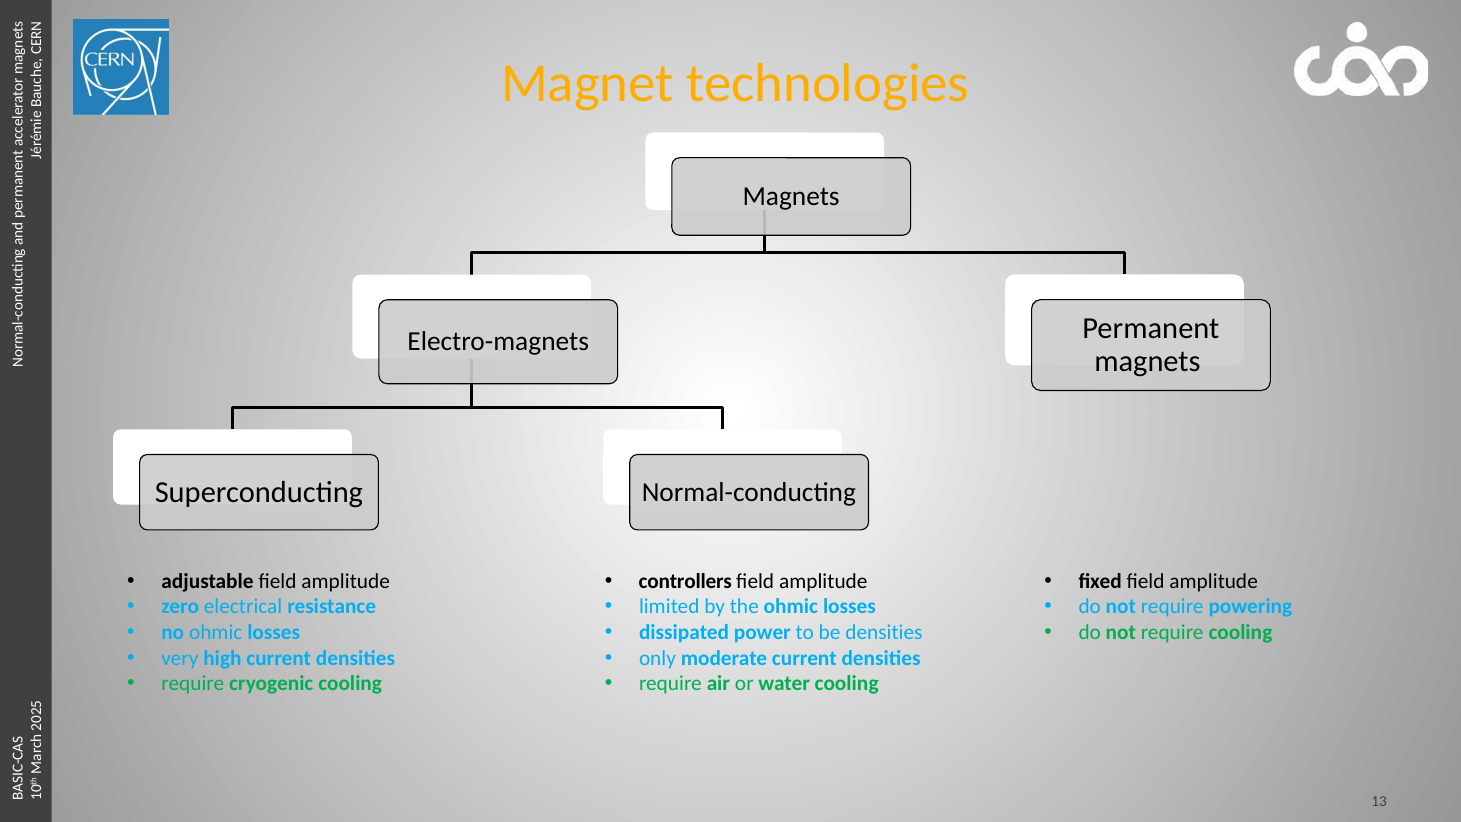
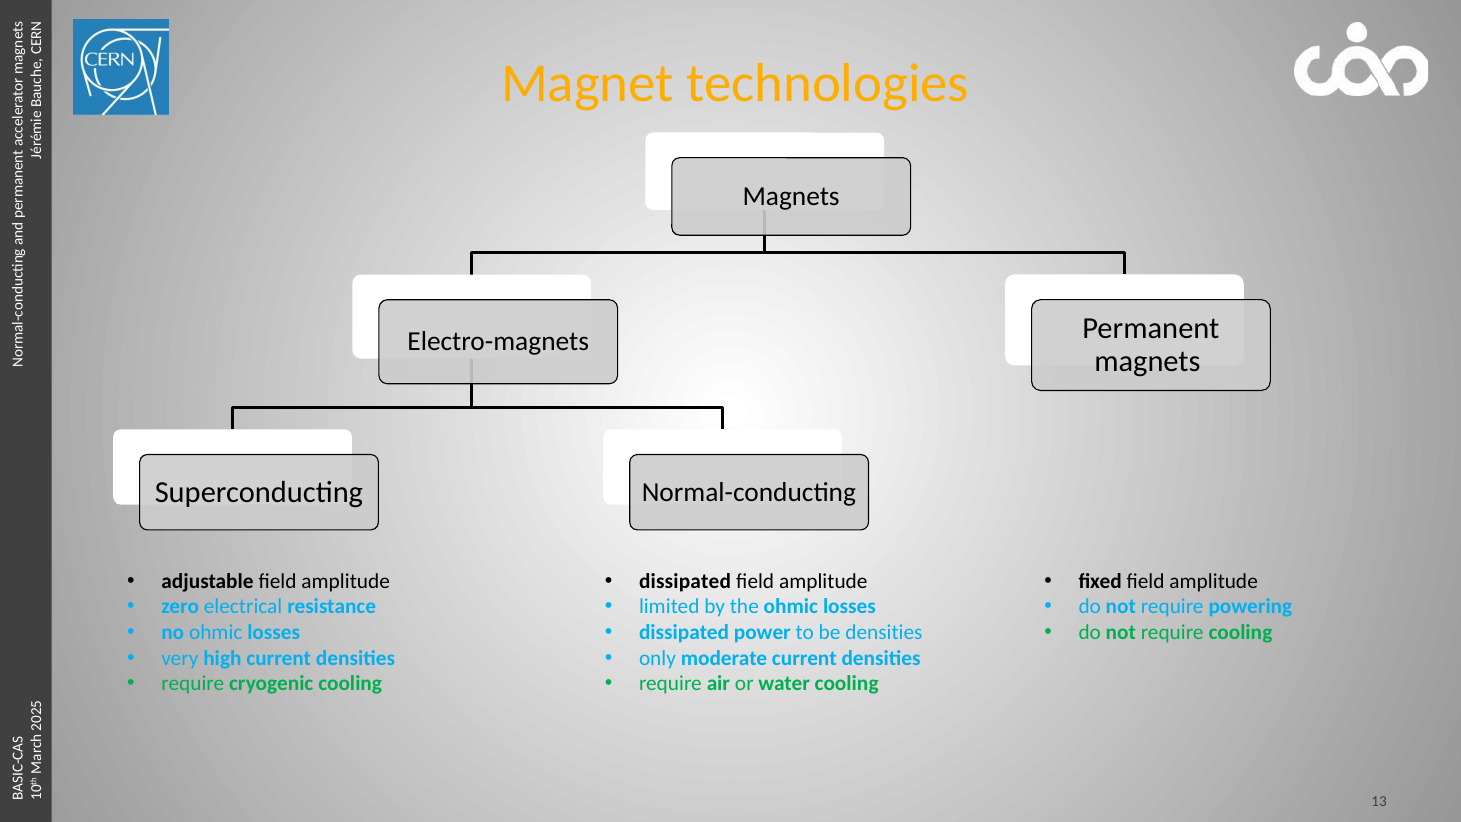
controllers: controllers -> dissipated (685, 581)
